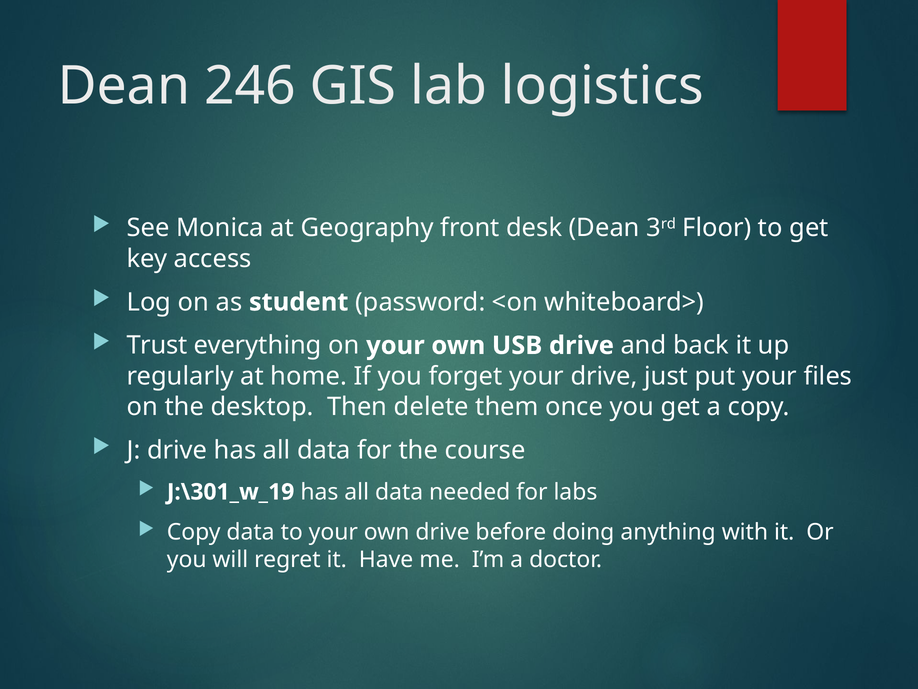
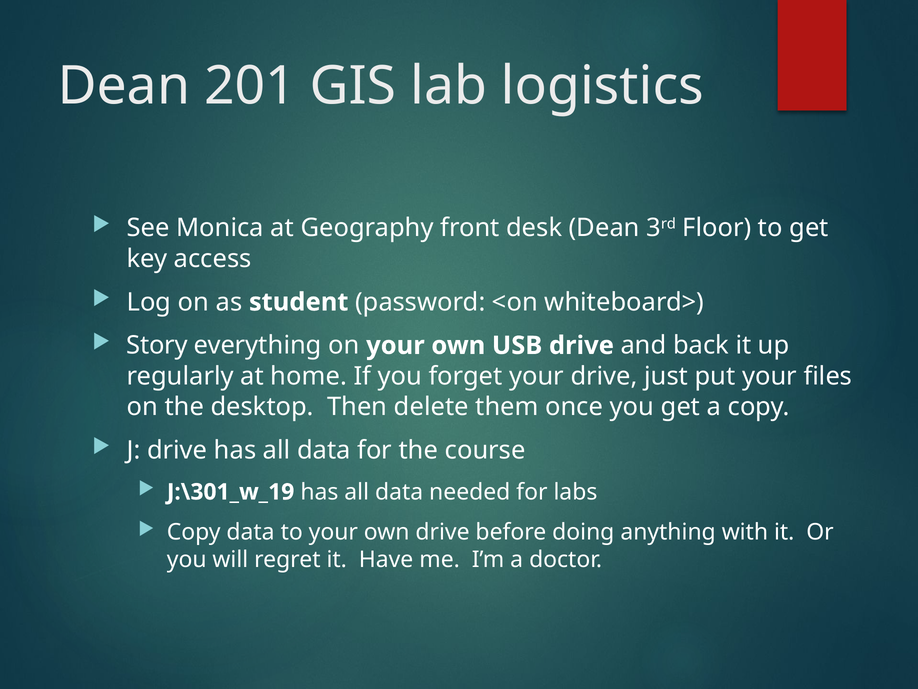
246: 246 -> 201 (250, 86)
Trust: Trust -> Story (157, 345)
